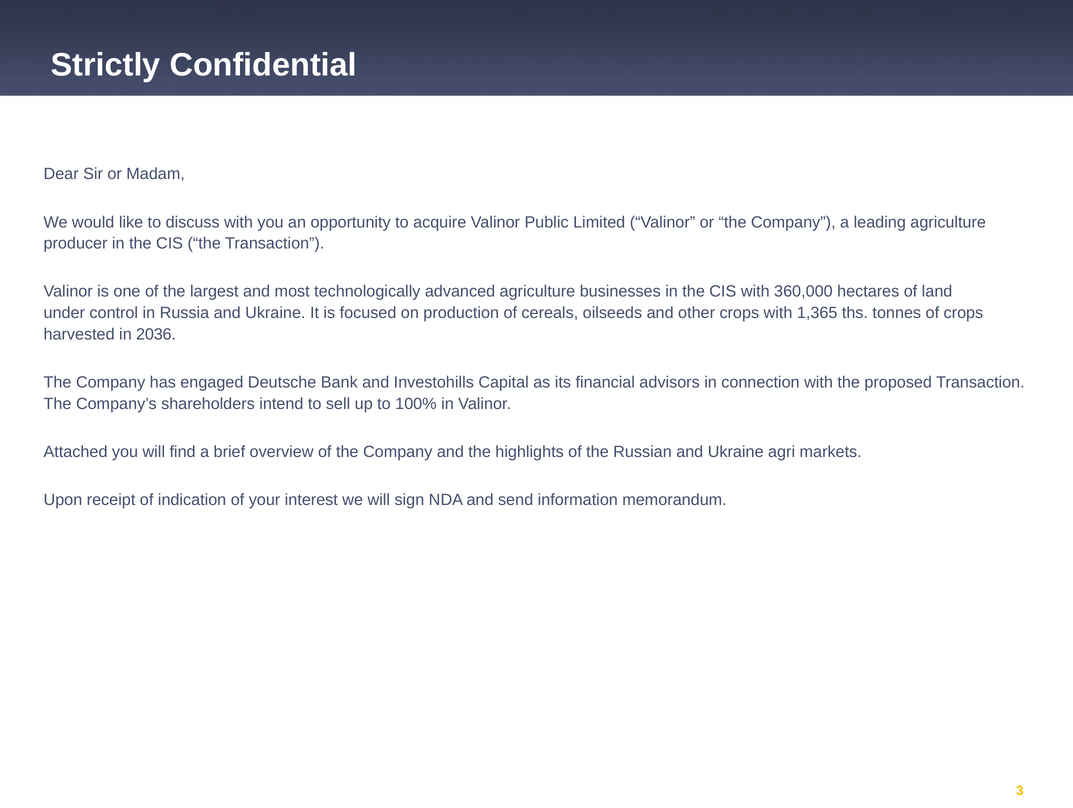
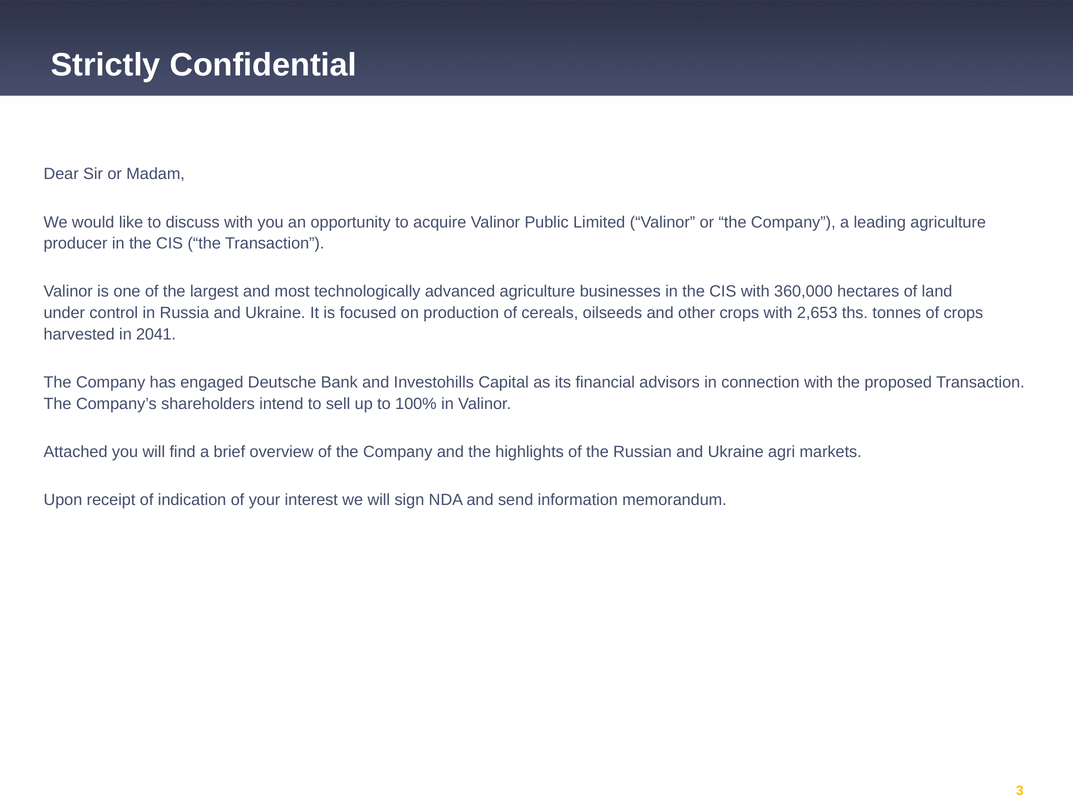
1,365: 1,365 -> 2,653 (817, 313)
2036: 2036 -> 2041 (156, 334)
